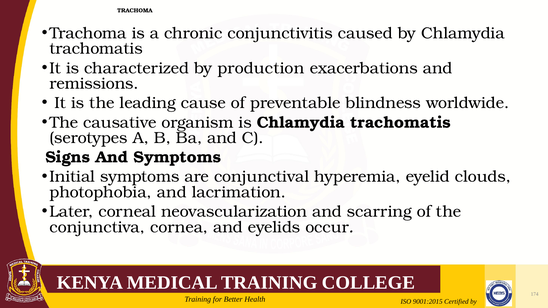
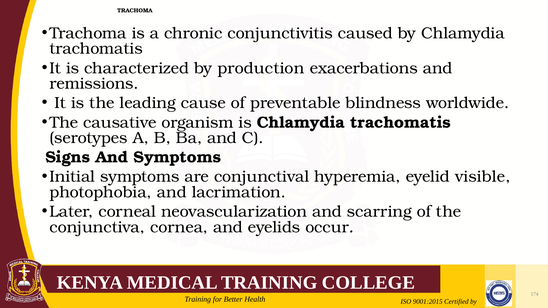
clouds: clouds -> visible (483, 177)
